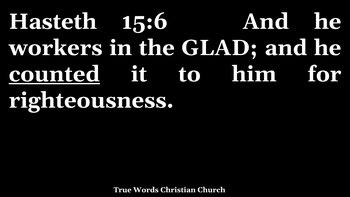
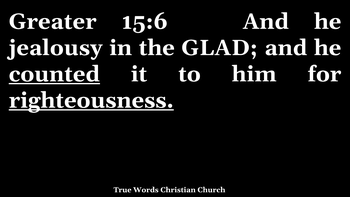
Hasteth: Hasteth -> Greater (53, 22)
workers: workers -> jealousy (56, 48)
righteousness underline: none -> present (91, 100)
